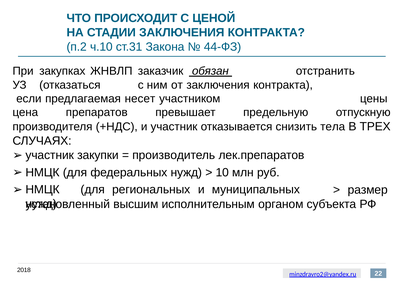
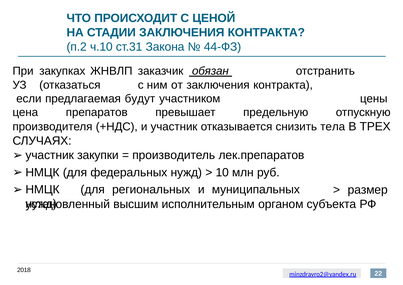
несет: несет -> будут (140, 99)
